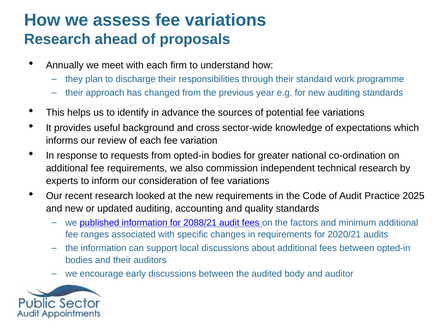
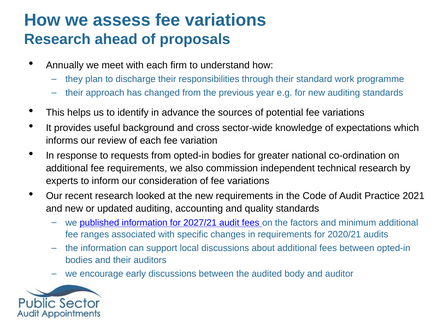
2025: 2025 -> 2021 (414, 196)
2088/21: 2088/21 -> 2027/21 (200, 223)
